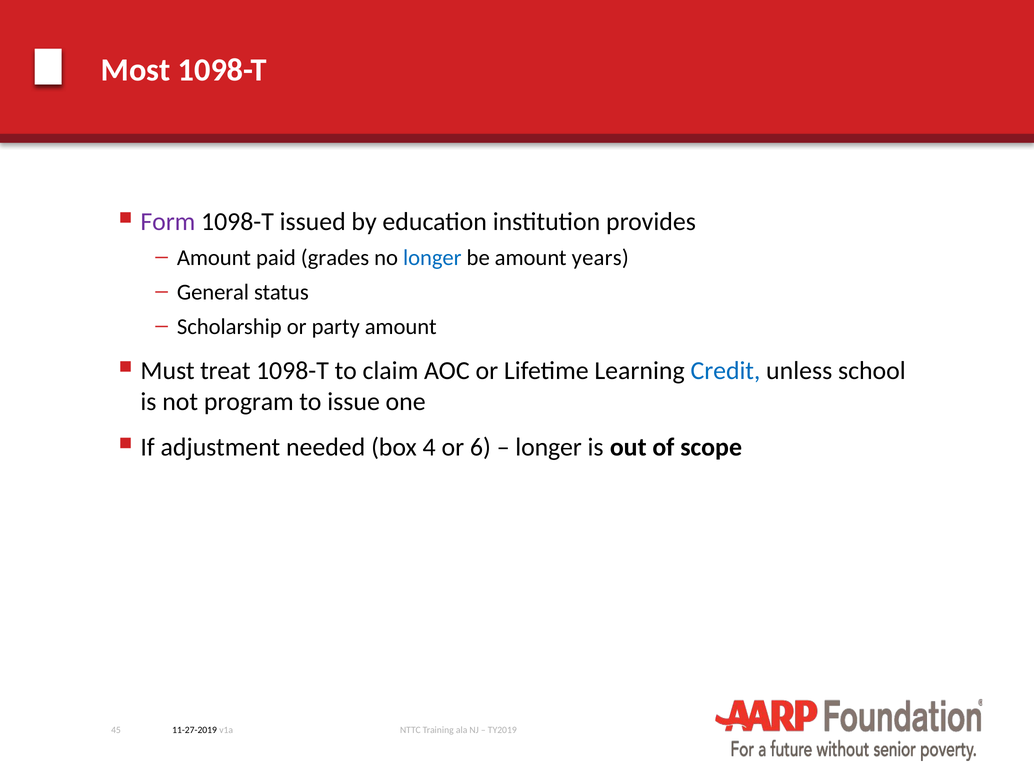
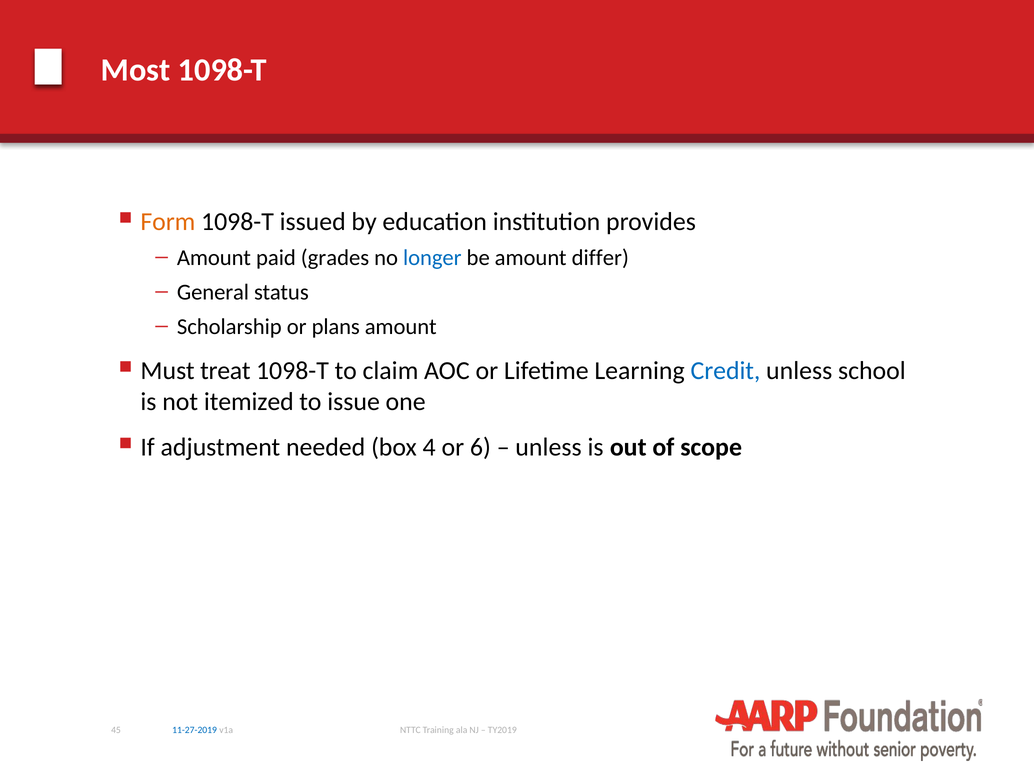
Form colour: purple -> orange (168, 222)
years: years -> differ (600, 258)
party: party -> plans (336, 327)
program: program -> itemized (249, 401)
longer: longer -> unless (549, 447)
11-27-2019 colour: black -> blue (195, 730)
